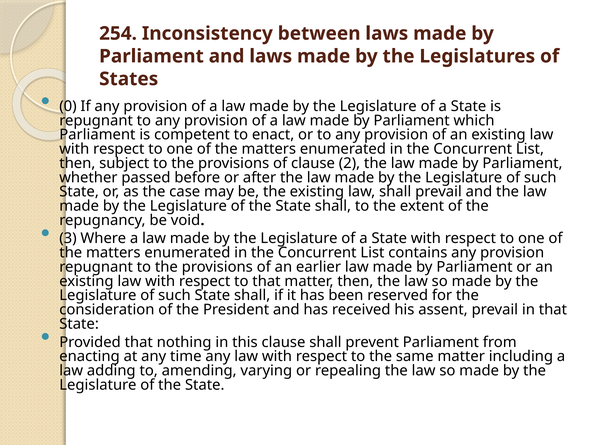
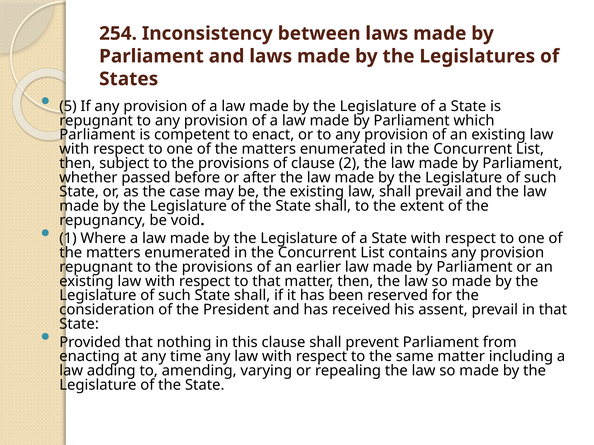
0: 0 -> 5 (68, 106)
3: 3 -> 1 (68, 239)
